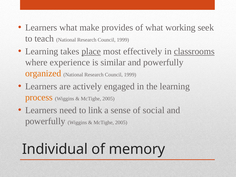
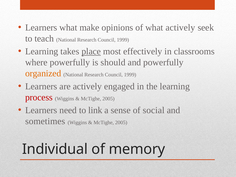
provides: provides -> opinions (117, 28)
what working: working -> actively (180, 28)
classrooms underline: present -> none (194, 51)
where experience: experience -> powerfully (70, 62)
similar: similar -> should (113, 62)
process colour: orange -> red (39, 97)
powerfully: powerfully -> sometimes (45, 121)
